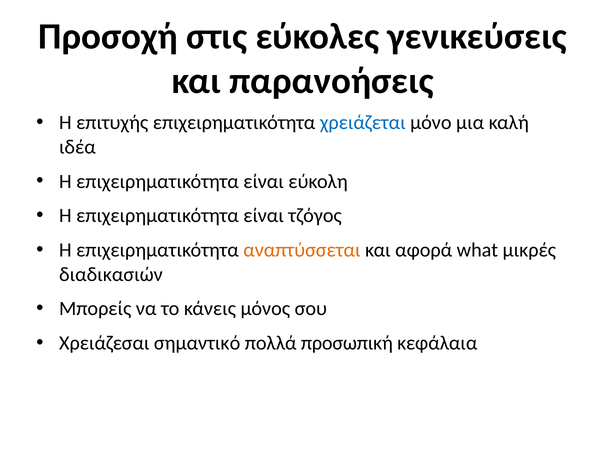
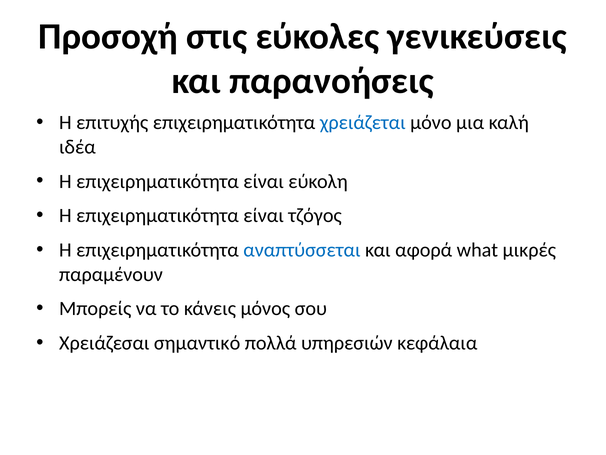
αναπτύσσεται colour: orange -> blue (302, 250)
διαδικασιών: διαδικασιών -> παραμένουν (111, 274)
προσωπική: προσωπική -> υπηρεσιών (347, 343)
